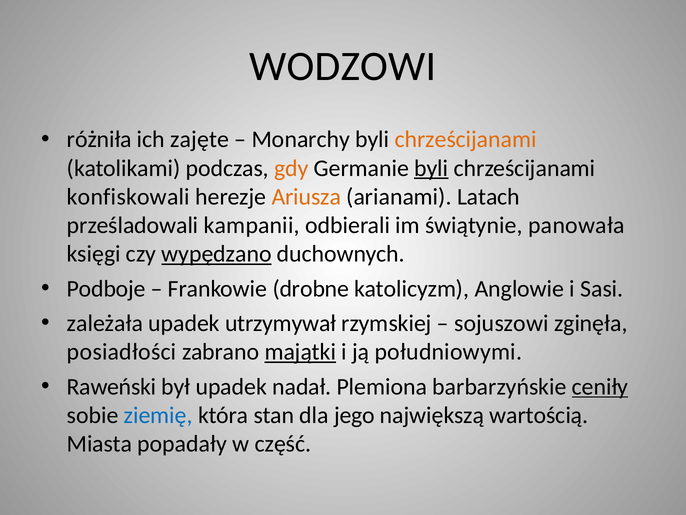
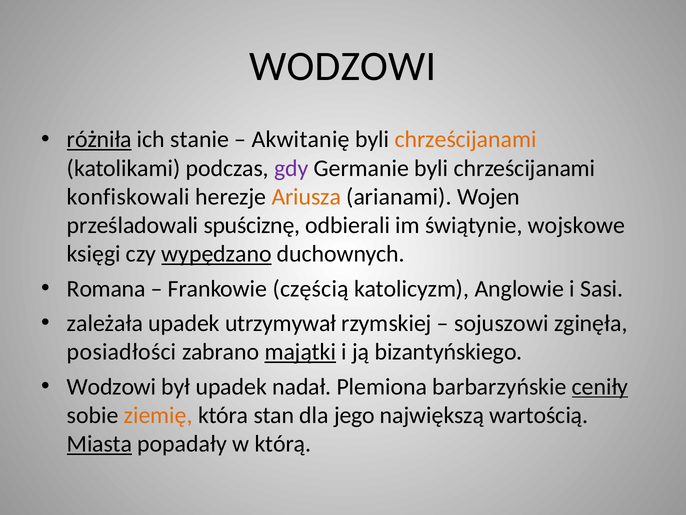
różniła underline: none -> present (99, 139)
zajęte: zajęte -> stanie (200, 139)
Monarchy: Monarchy -> Akwitanię (301, 139)
gdy colour: orange -> purple (291, 168)
byli underline: present -> none (431, 168)
Latach: Latach -> Wojen (488, 197)
kampanii: kampanii -> spuściznę (252, 225)
panowała: panowała -> wojskowe (576, 225)
Podboje: Podboje -> Romana (106, 288)
drobne: drobne -> częścią (311, 288)
południowymi: południowymi -> bizantyńskiego (449, 352)
Raweński: Raweński -> Wodzowi (111, 386)
ziemię colour: blue -> orange (158, 415)
Miasta underline: none -> present (100, 443)
część: część -> którą (283, 443)
